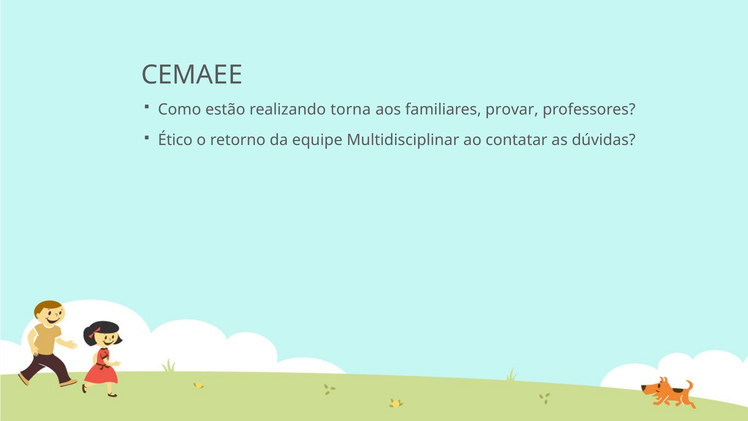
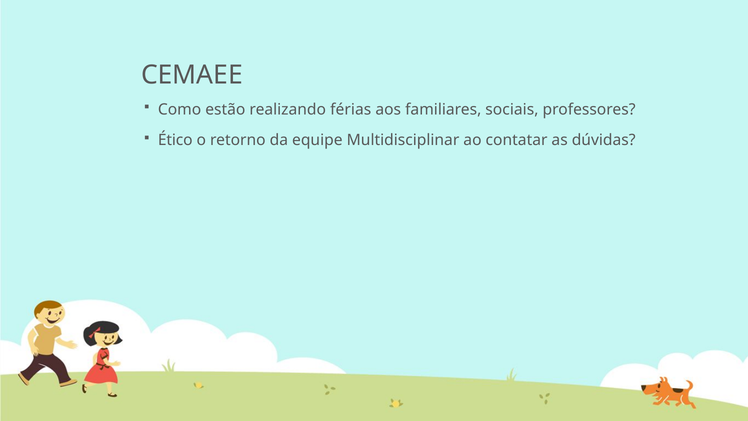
torna: torna -> férias (351, 109)
provar: provar -> sociais (512, 109)
